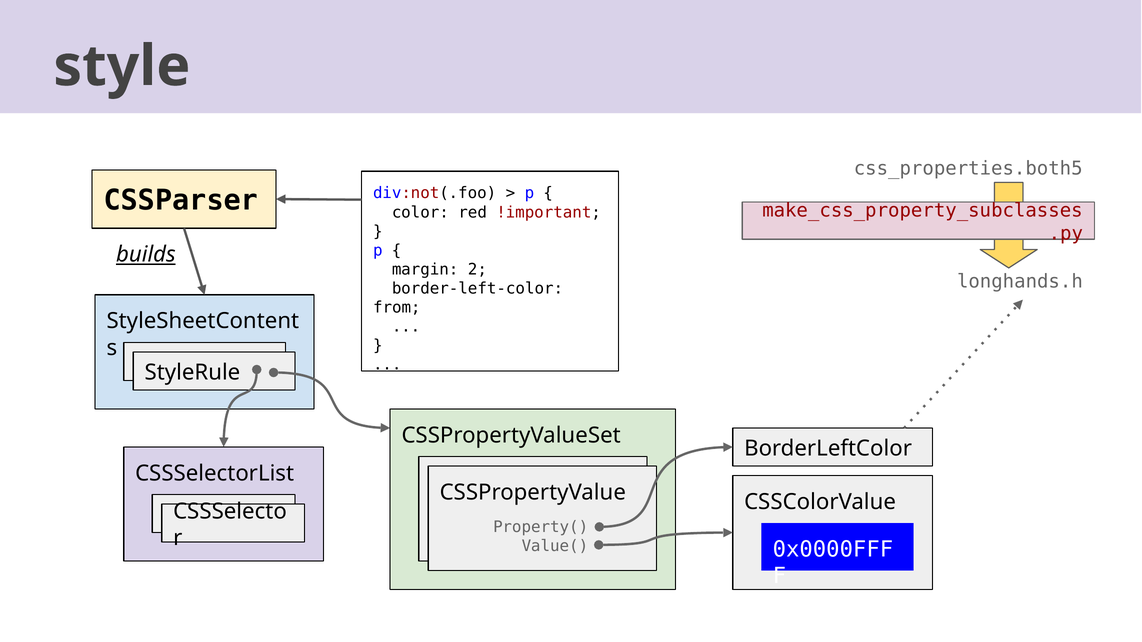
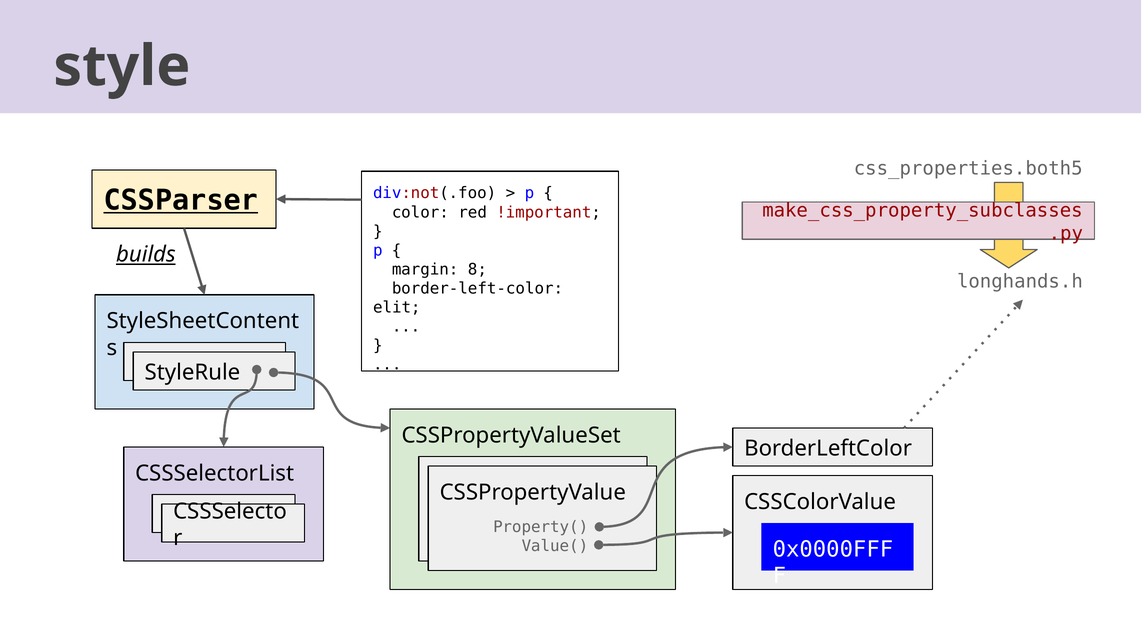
CSSParser underline: none -> present (181, 201)
2: 2 -> 8 (477, 270)
from: from -> elit (397, 308)
